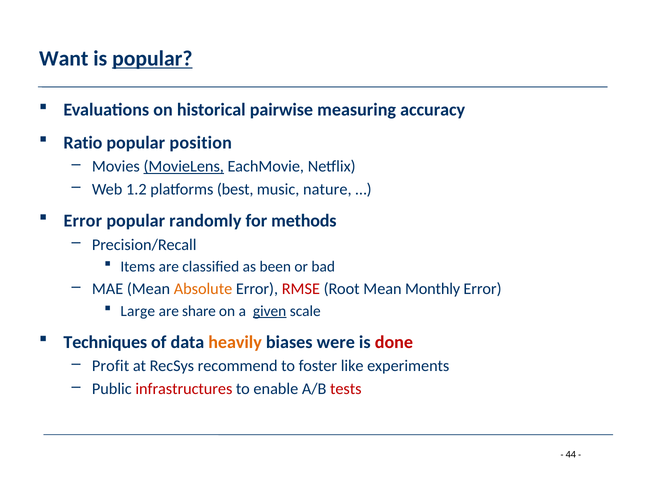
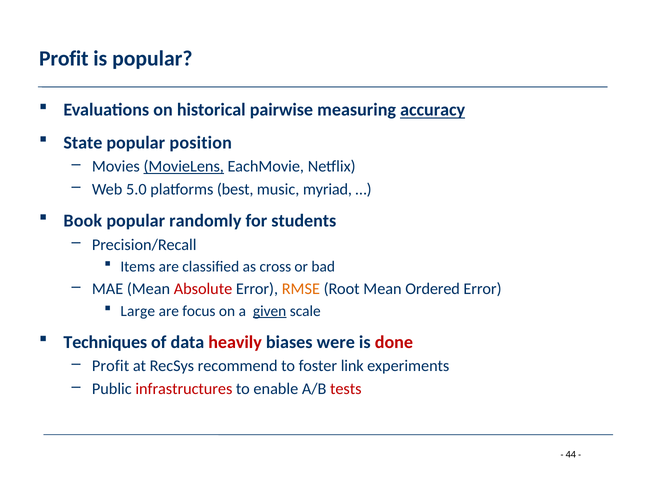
Want: Want -> Profit (64, 58)
popular underline: present -> none (152, 58)
accuracy underline: none -> present (433, 110)
Ratio: Ratio -> State (83, 142)
1.2: 1.2 -> 5.0 (136, 189)
nature: nature -> myriad (327, 189)
Error: Error -> Book (83, 221)
methods: methods -> students (304, 221)
been: been -> cross (275, 266)
Absolute colour: orange -> red (203, 289)
RMSE colour: red -> orange (301, 289)
Monthly: Monthly -> Ordered (433, 289)
share: share -> focus (199, 311)
heavily colour: orange -> red (235, 342)
like: like -> link (352, 365)
